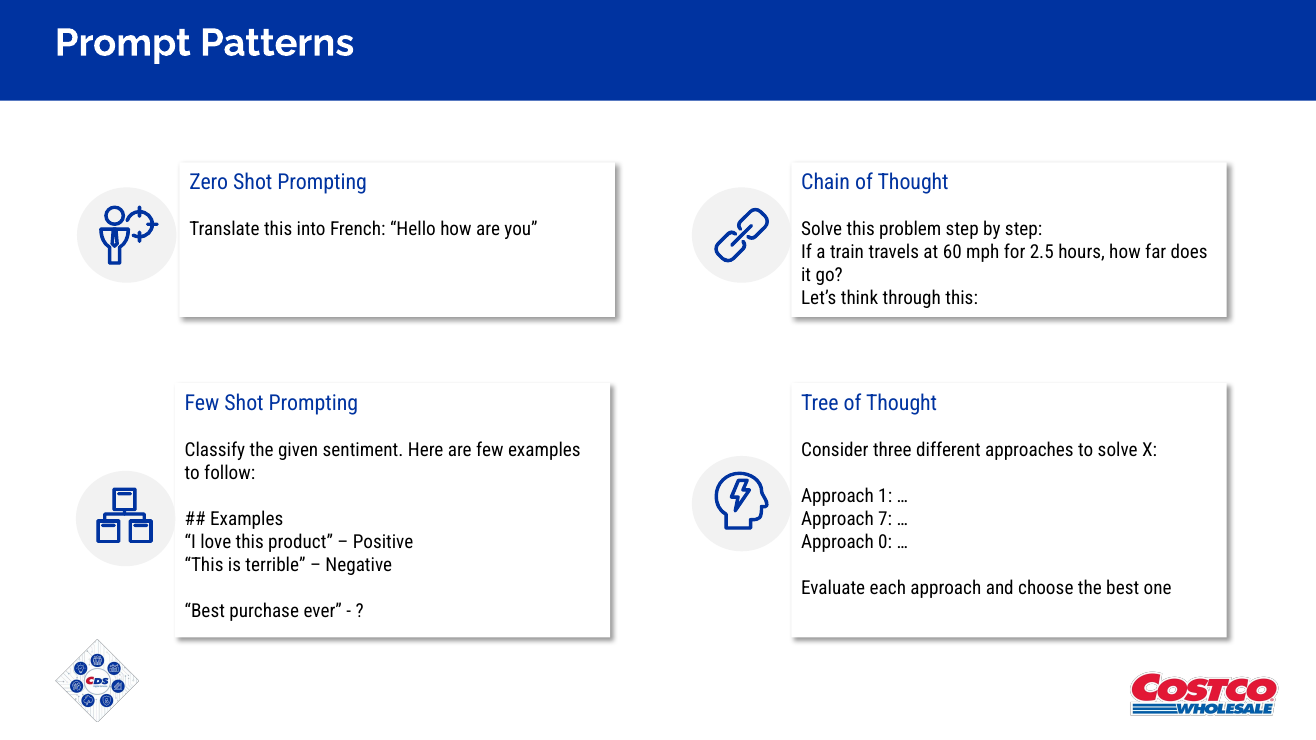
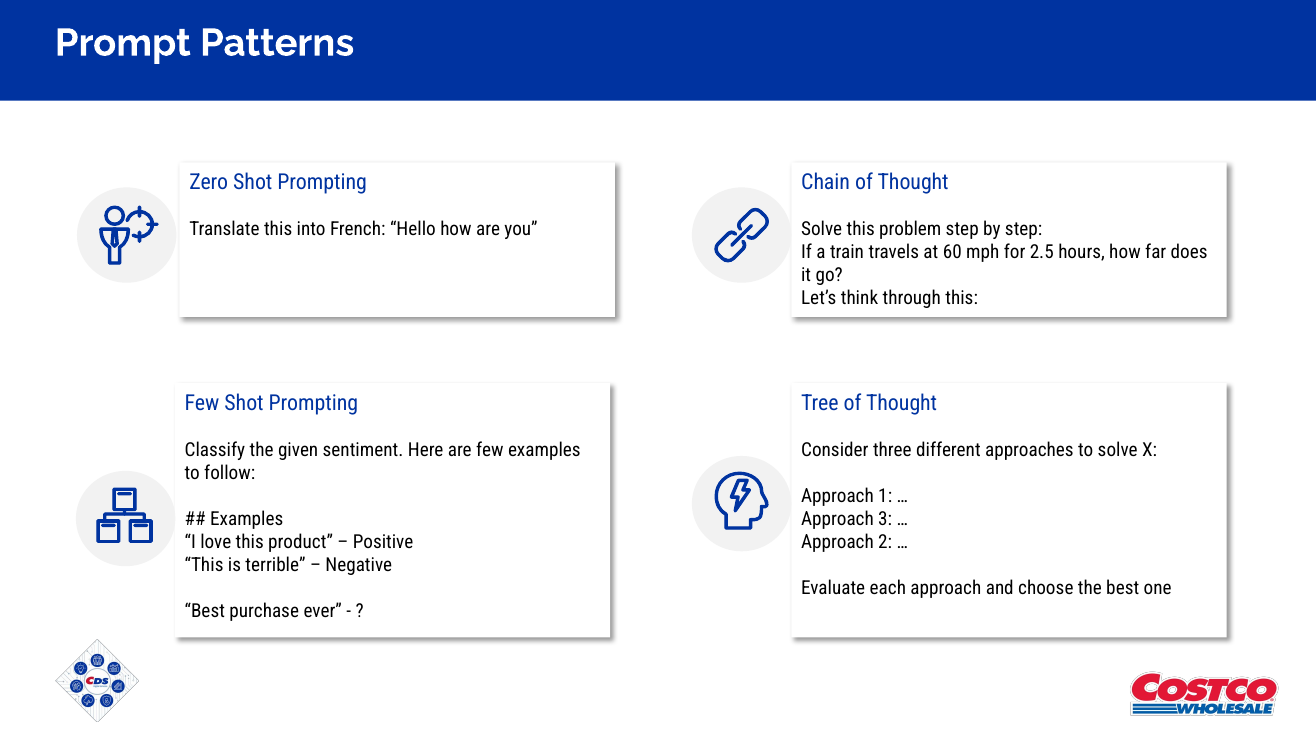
7: 7 -> 3 (885, 520)
0: 0 -> 2 (885, 543)
